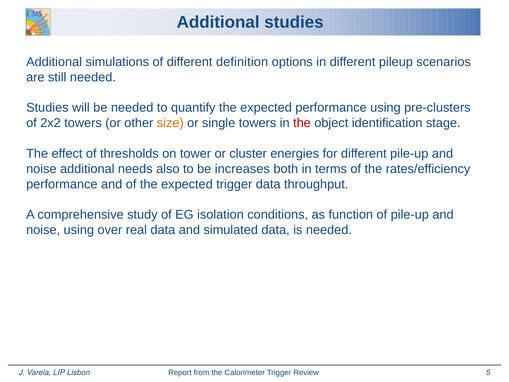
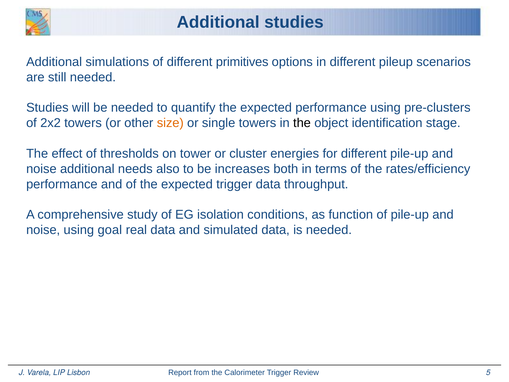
definition: definition -> primitives (242, 62)
the colour: red -> black (302, 123)
over: over -> goal (110, 230)
